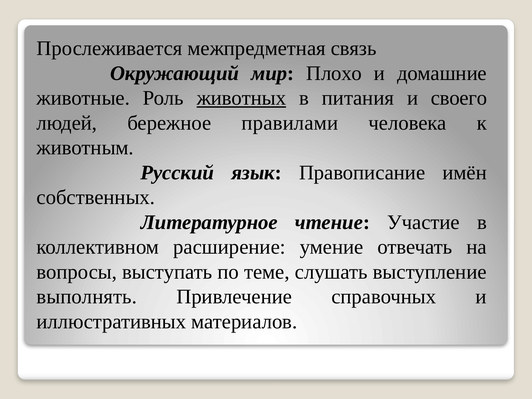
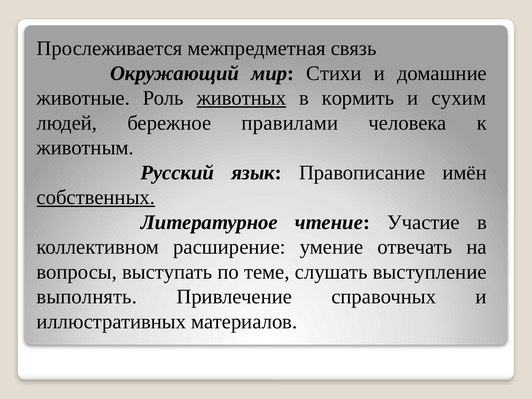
Плохо: Плохо -> Стихи (334, 73)
питания: питания -> кормить (358, 98)
своего: своего -> сухим (459, 98)
собственных underline: none -> present (96, 197)
